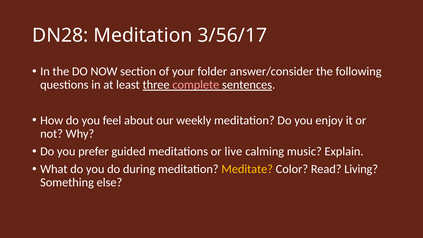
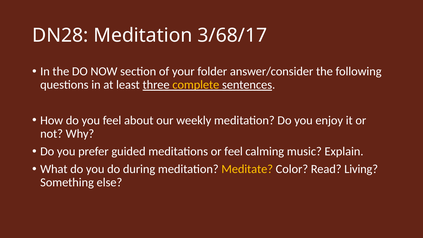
3/56/17: 3/56/17 -> 3/68/17 (232, 36)
complete colour: pink -> yellow (196, 85)
or live: live -> feel (234, 151)
